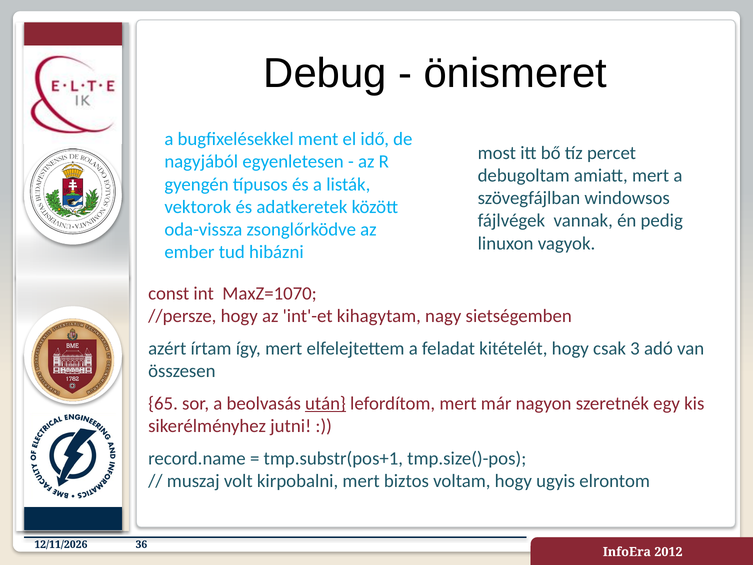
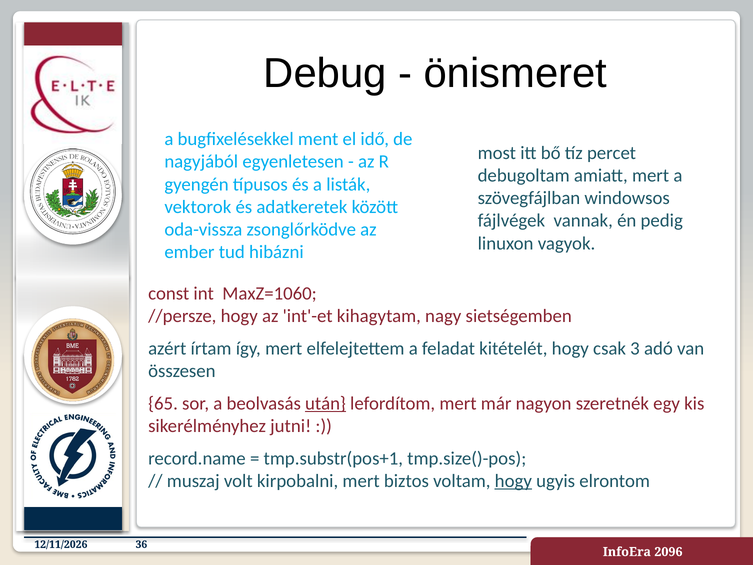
MaxZ=1070: MaxZ=1070 -> MaxZ=1060 (270, 294)
hogy underline: none -> present (513, 481)
2012: 2012 -> 2096 (668, 552)
